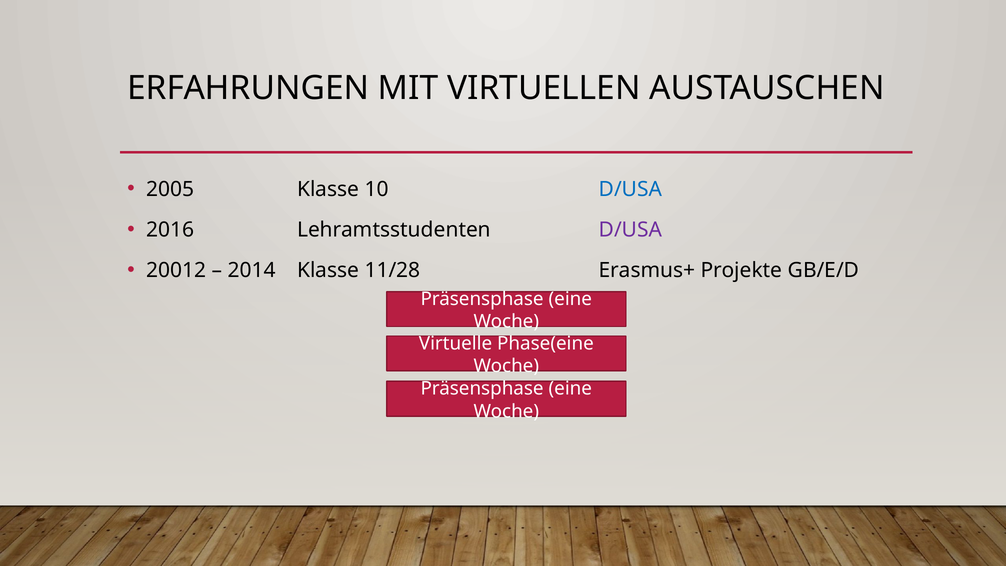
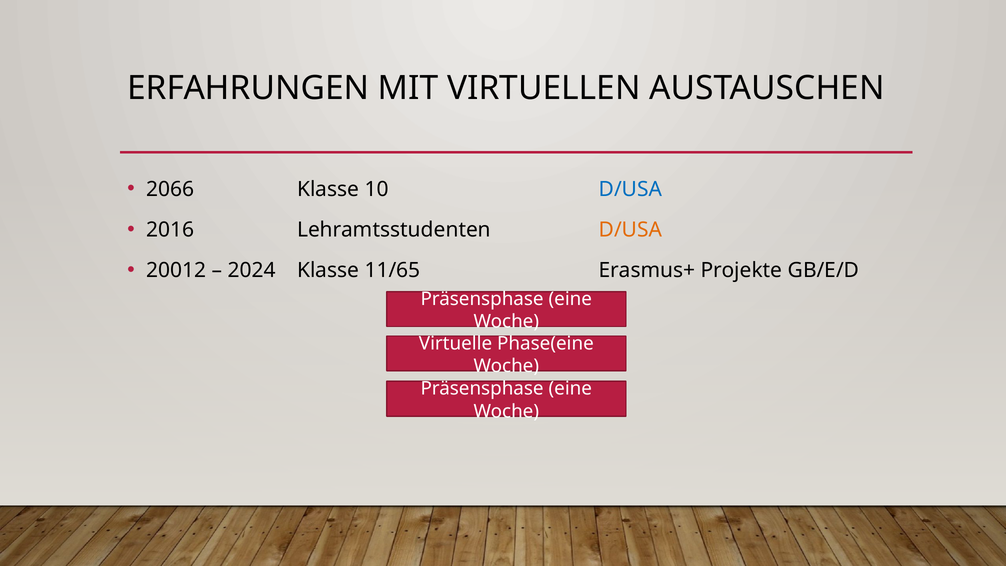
2005: 2005 -> 2066 (170, 189)
D/USA colour: purple -> orange (631, 230)
2014: 2014 -> 2024 (252, 270)
11/28: 11/28 -> 11/65 (393, 270)
